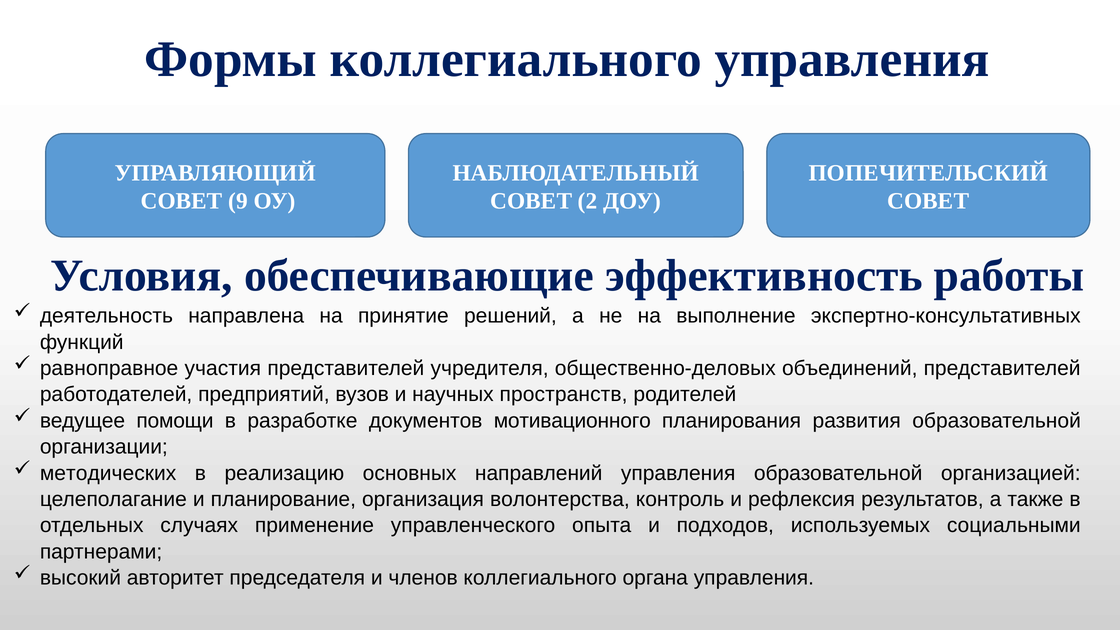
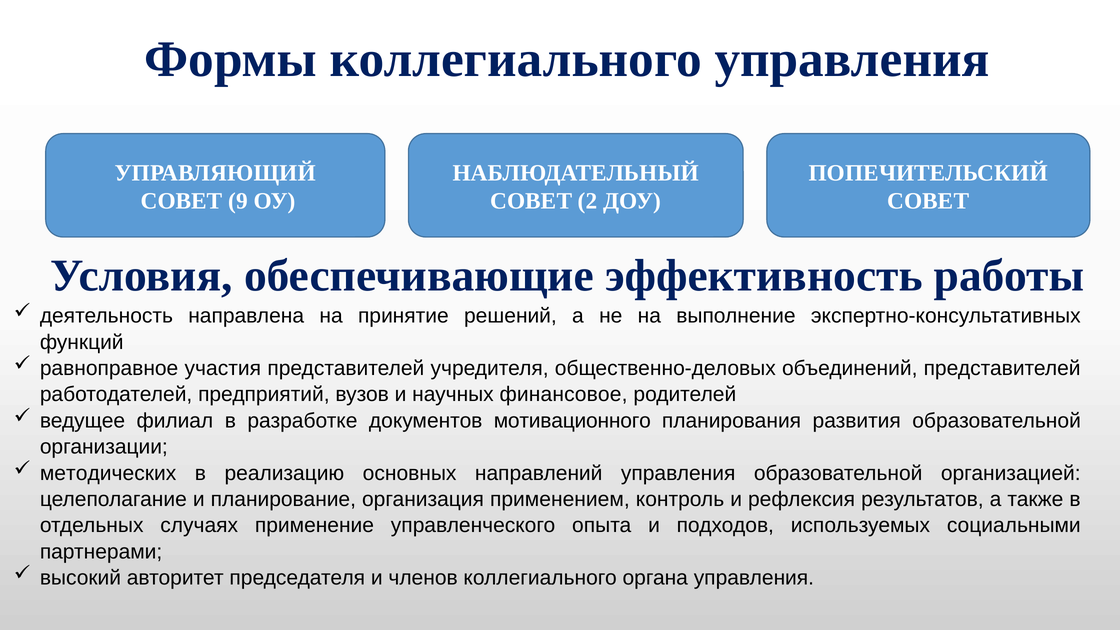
пространств: пространств -> финансовое (564, 395)
помощи: помощи -> филиал (175, 421)
волонтерства: волонтерства -> применением (560, 499)
